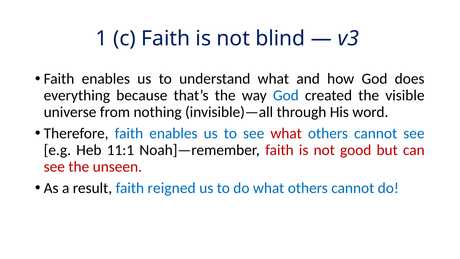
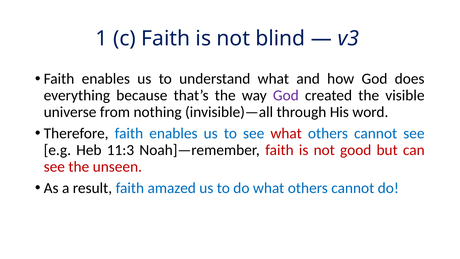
God colour: blue -> purple (286, 95)
11:1: 11:1 -> 11:3 (120, 150)
reigned: reigned -> amazed (172, 188)
